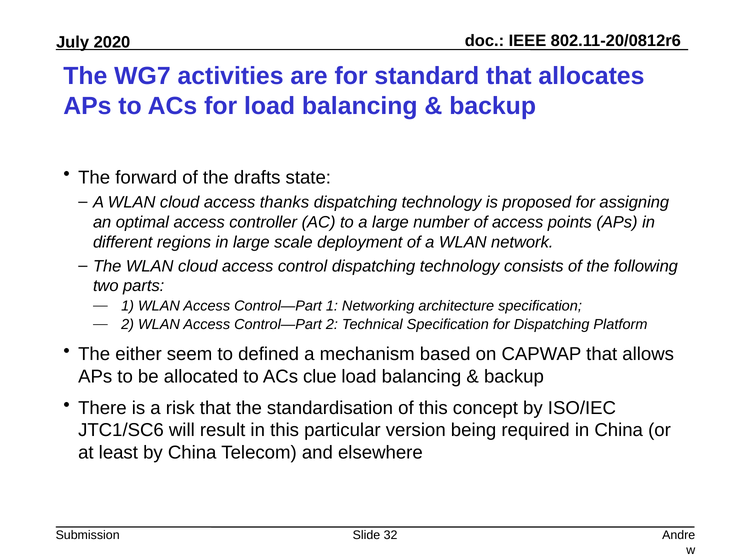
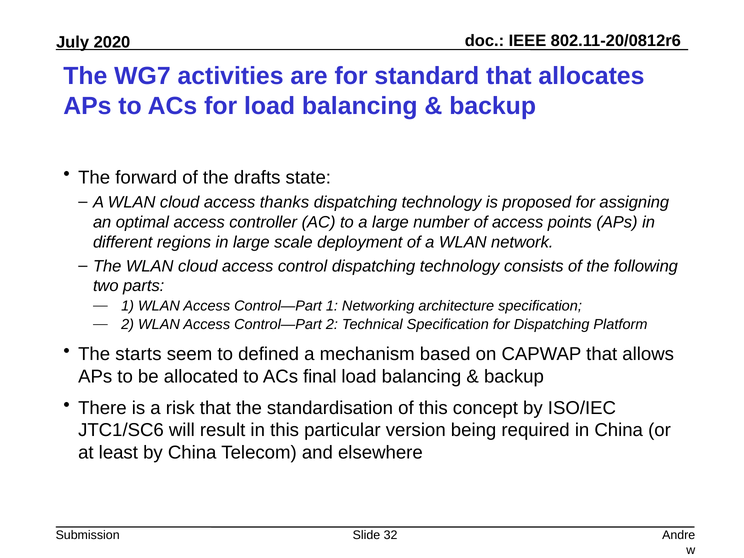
either: either -> starts (138, 354)
clue: clue -> final (320, 376)
